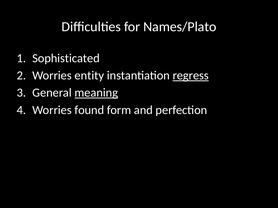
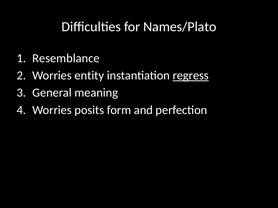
Sophisticated: Sophisticated -> Resemblance (66, 58)
meaning underline: present -> none (96, 93)
found: found -> posits (89, 110)
